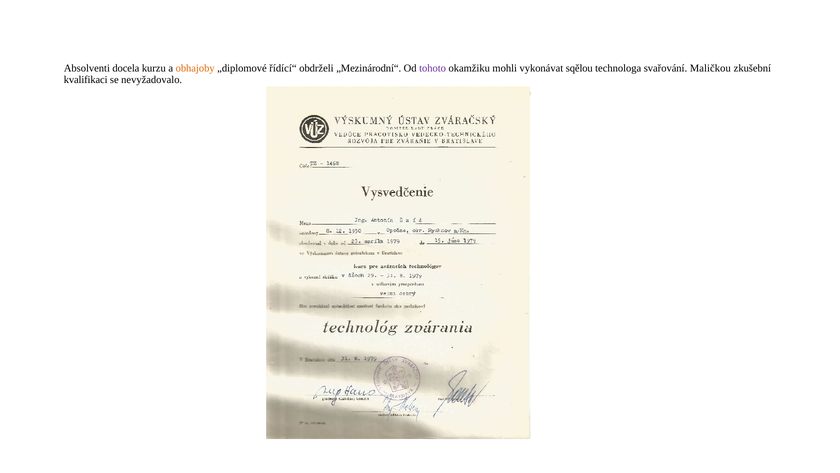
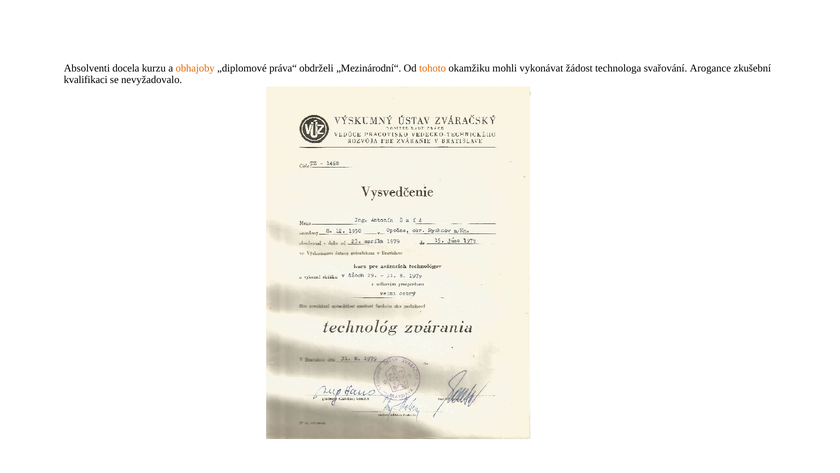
řídící“: řídící“ -> práva“ (283, 68)
tohoto colour: purple -> orange (433, 68)
sqělou: sqělou -> žádost (579, 68)
Maličkou: Maličkou -> Arogance (710, 68)
